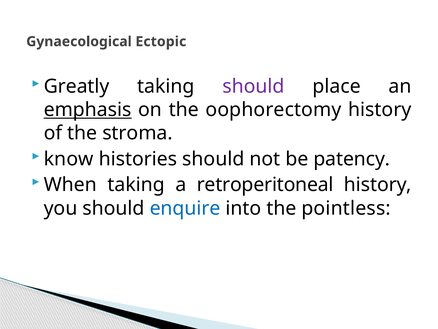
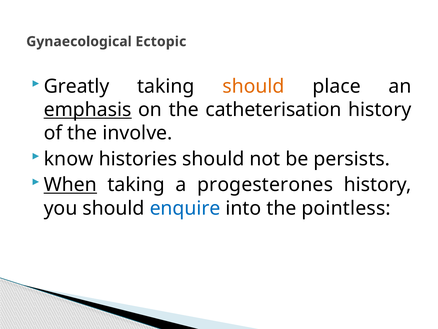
should colour: purple -> orange (253, 86)
oophorectomy: oophorectomy -> catheterisation (274, 110)
stroma: stroma -> involve (137, 133)
patency: patency -> persists (352, 159)
When underline: none -> present (70, 185)
retroperitoneal: retroperitoneal -> progesterones (265, 185)
